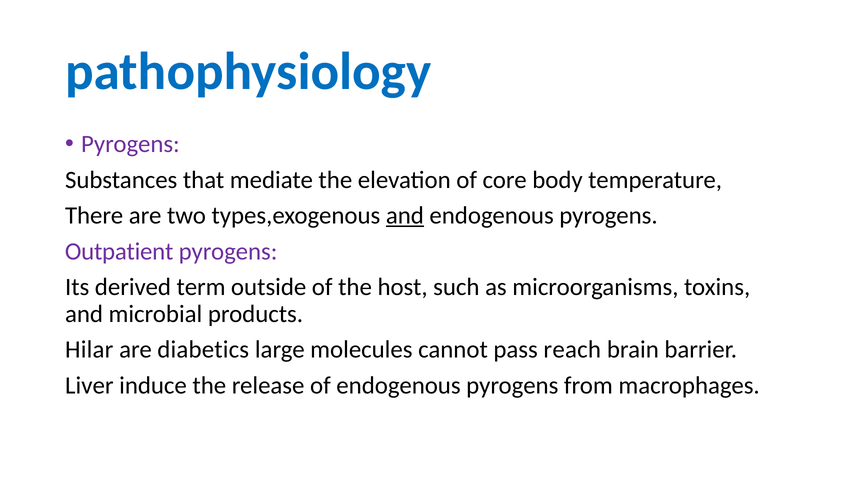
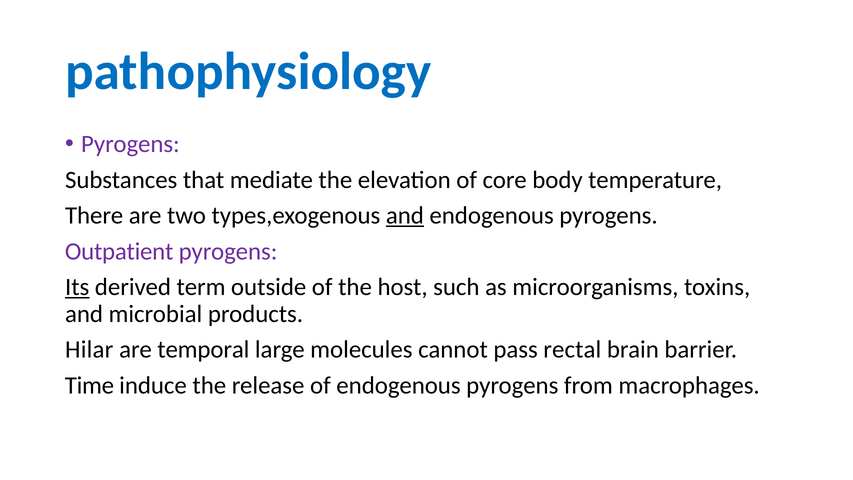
Its underline: none -> present (77, 287)
diabetics: diabetics -> temporal (203, 350)
reach: reach -> rectal (572, 350)
Liver: Liver -> Time (89, 385)
